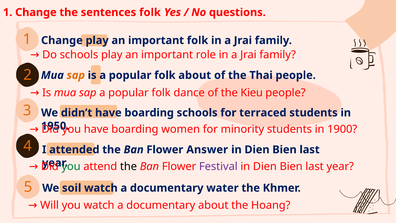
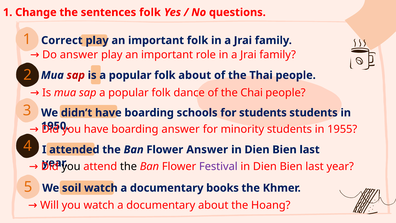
Change: Change -> Correct (62, 40)
Do schools: schools -> answer (79, 55)
sap colour: orange -> red (76, 75)
Kieu: Kieu -> Chai (252, 93)
for terraced: terraced -> students (263, 113)
boarding women: women -> answer (181, 129)
1900: 1900 -> 1955 (342, 129)
you colour: green -> black (71, 166)
water: water -> books (223, 188)
